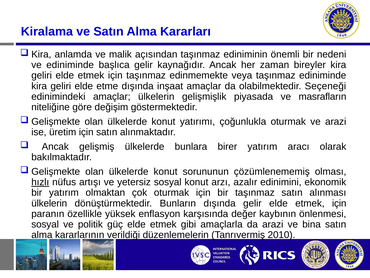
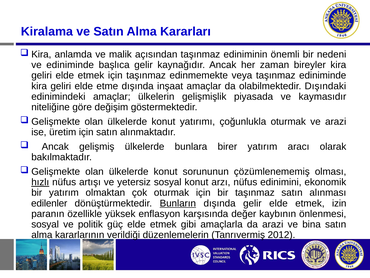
Seçeneği: Seçeneği -> Dışındaki (325, 86)
masrafların: masrafların -> kaymasıdır (322, 96)
arzı azalır: azalır -> nüfus (245, 182)
ülkelerin: ülkelerin -> edilenler (49, 203)
Bunların underline: none -> present (178, 203)
gelir elde etmek için: için -> izin (339, 203)
2010: 2010 -> 2012 (281, 235)
